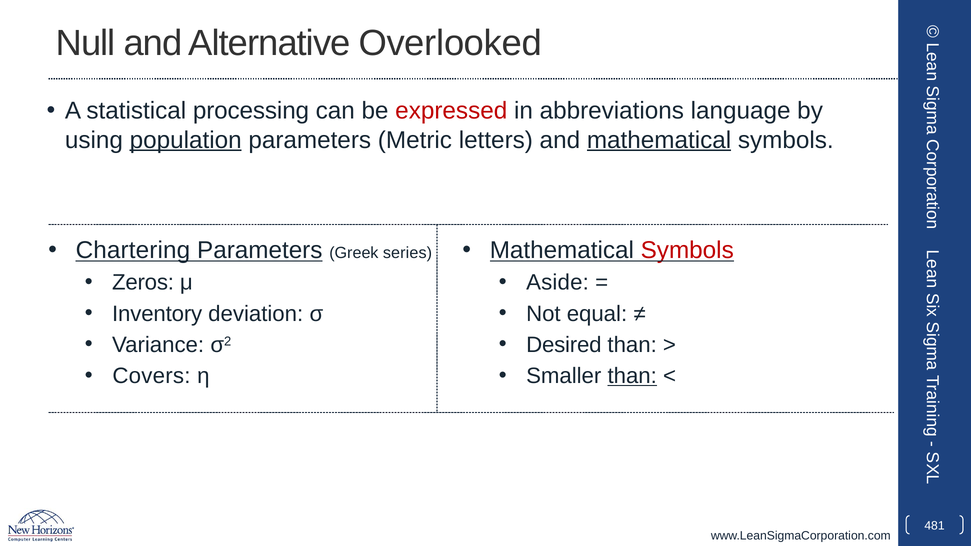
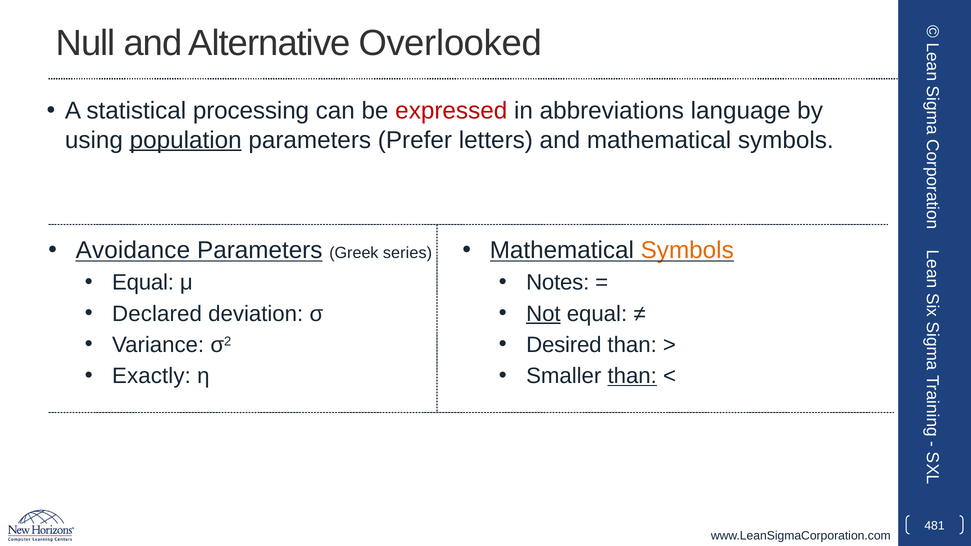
Metric: Metric -> Prefer (415, 140)
mathematical underline: present -> none (659, 140)
Chartering: Chartering -> Avoidance (133, 250)
Symbols colour: red -> orange (687, 250)
Zeros: Zeros -> Equal (143, 283)
Aside: Aside -> Notes (558, 283)
Inventory: Inventory -> Declared (157, 314)
Not underline: none -> present (543, 314)
Covers: Covers -> Exactly (151, 376)
